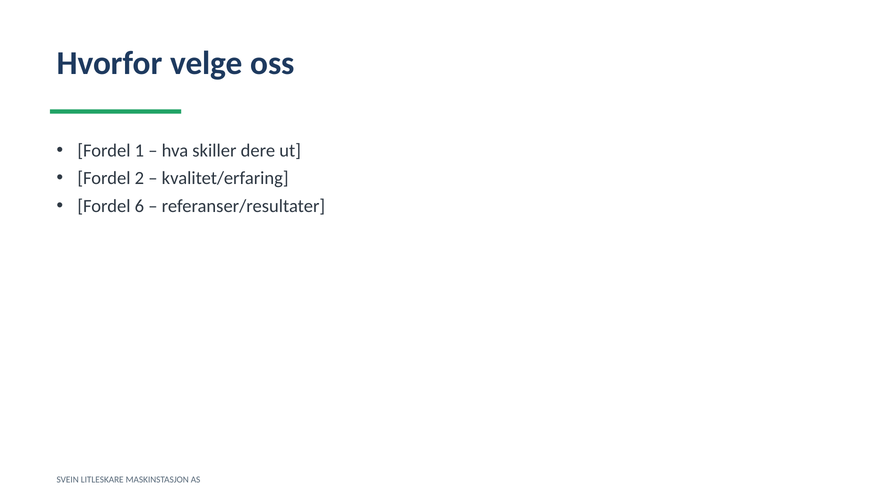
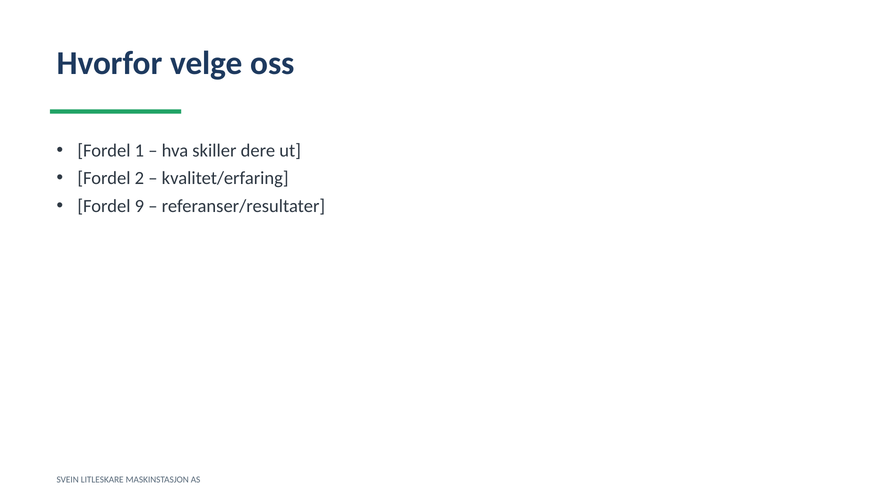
6: 6 -> 9 (139, 206)
